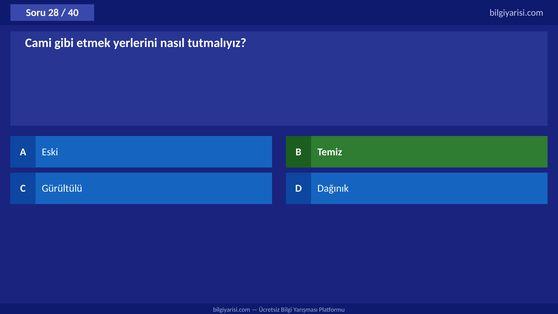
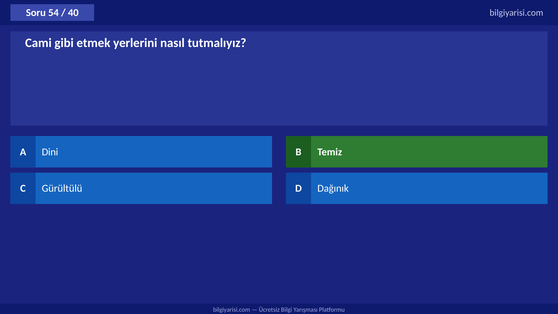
28: 28 -> 54 (53, 13)
Eski: Eski -> Dini (50, 152)
